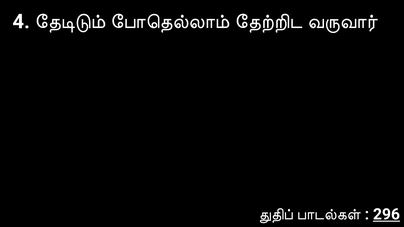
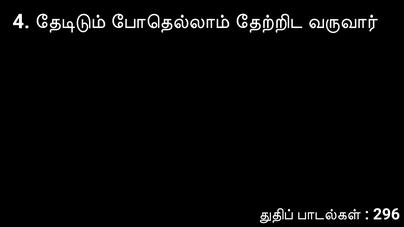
296 underline: present -> none (386, 215)
